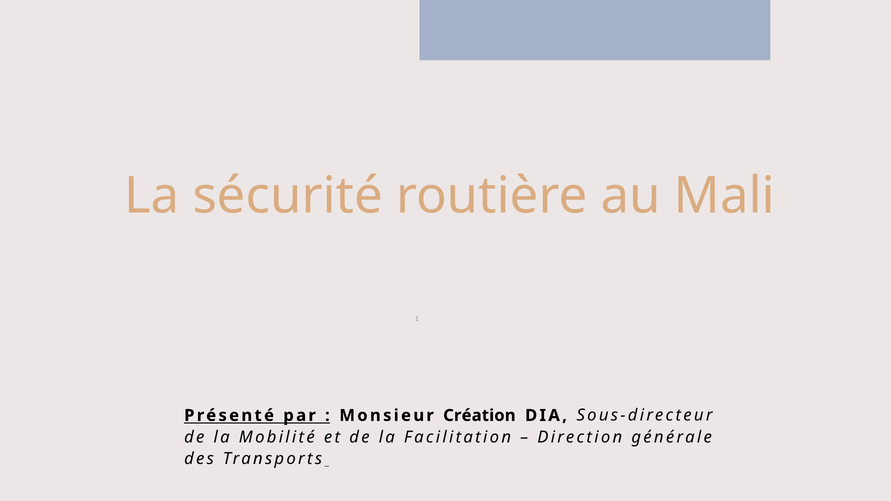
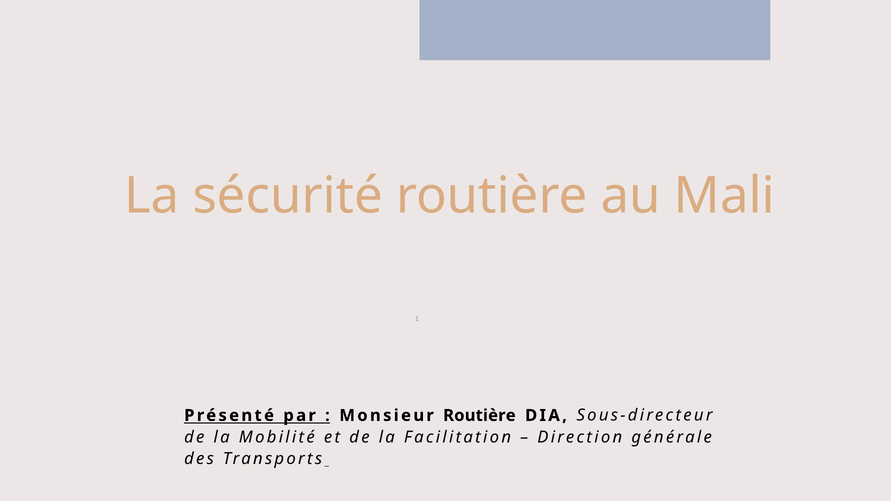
Monsieur Création: Création -> Routière (479, 416)
